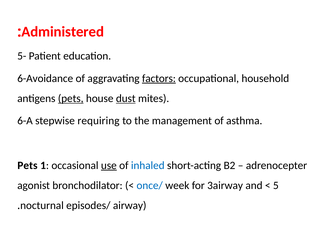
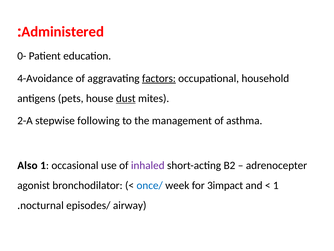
5-: 5- -> 0- (22, 56)
6-Avoidance: 6-Avoidance -> 4-Avoidance (45, 78)
pets underline: present -> none (71, 98)
6-A: 6-A -> 2-A (25, 120)
requiring: requiring -> following (99, 120)
Pets: Pets -> Also (27, 165)
use underline: present -> none (109, 165)
inhaled colour: blue -> purple (148, 165)
3airway: 3airway -> 3impact (225, 185)
5: 5 -> 1 (276, 185)
